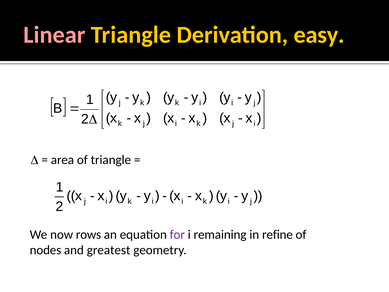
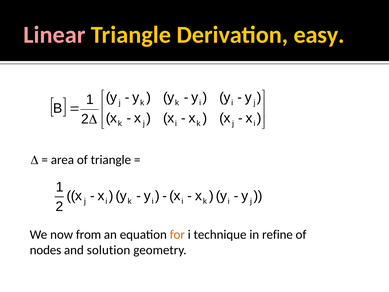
rows: rows -> from (89, 234)
for colour: purple -> orange (177, 234)
remaining: remaining -> technique (220, 234)
greatest: greatest -> solution (109, 250)
